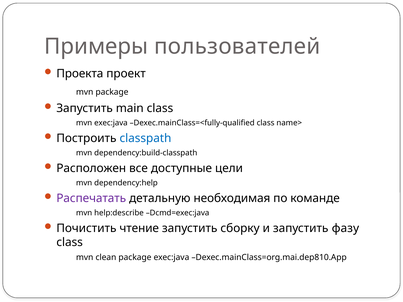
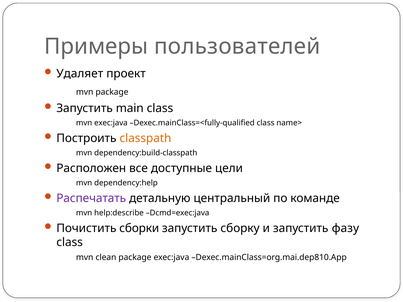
Проекта: Проекта -> Удаляет (80, 74)
classpath colour: blue -> orange (145, 138)
необходимая: необходимая -> центральный (232, 198)
чтение: чтение -> сборки (139, 228)
